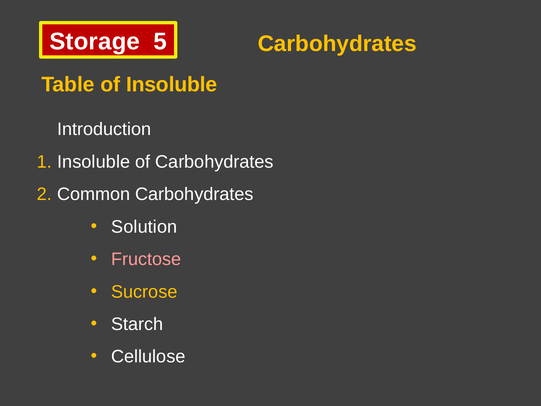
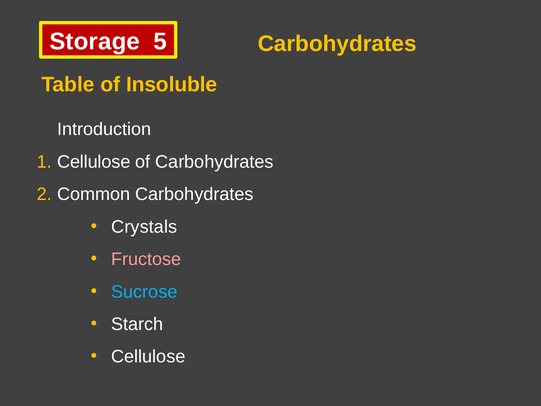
Insoluble: Insoluble -> Cellulose (94, 162)
Solution: Solution -> Crystals (144, 227)
Sucrose colour: yellow -> light blue (144, 292)
